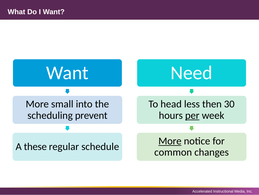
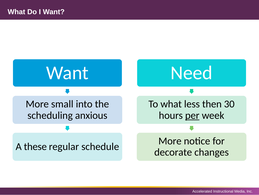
To head: head -> what (171, 104)
prevent: prevent -> anxious (91, 115)
More underline: present -> none (170, 140)
common: common -> decorate (173, 152)
